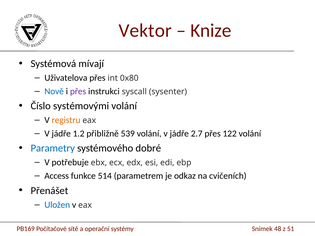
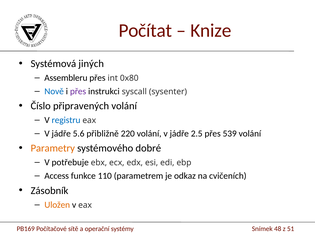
Vektor: Vektor -> Počítat (145, 30)
mívají: mívají -> jiných (91, 64)
Uživatelova: Uživatelova -> Assembleru (66, 78)
systémovými: systémovými -> připravených (81, 106)
registru colour: orange -> blue (66, 120)
1.2: 1.2 -> 5.6 (79, 134)
539: 539 -> 220 (128, 134)
2.7: 2.7 -> 2.5 (197, 134)
122: 122 -> 539 (230, 134)
Parametry colour: blue -> orange (53, 148)
514: 514 -> 110 (105, 176)
Přenášet: Přenášet -> Zásobník (49, 191)
Uložen colour: blue -> orange (57, 205)
